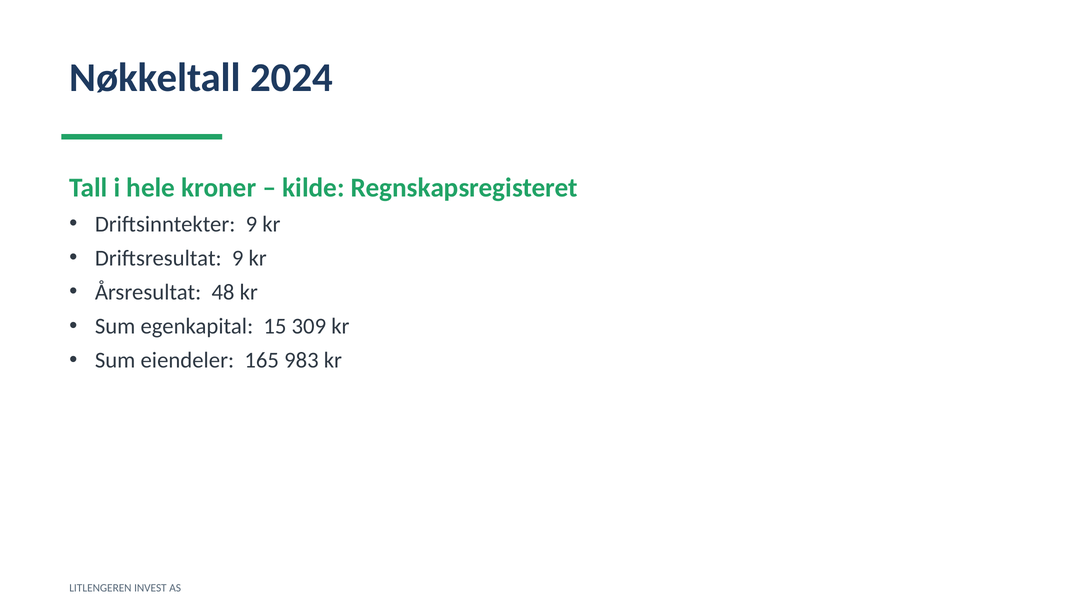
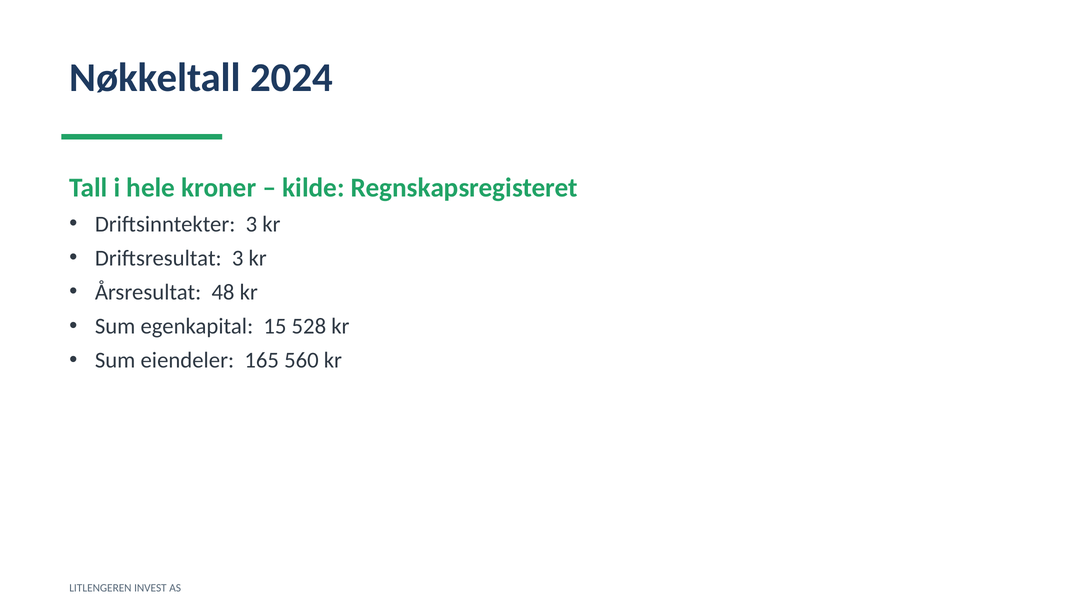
Driftsinntekter 9: 9 -> 3 (251, 224)
Driftsresultat 9: 9 -> 3 (238, 258)
309: 309 -> 528 (309, 326)
983: 983 -> 560 (301, 360)
